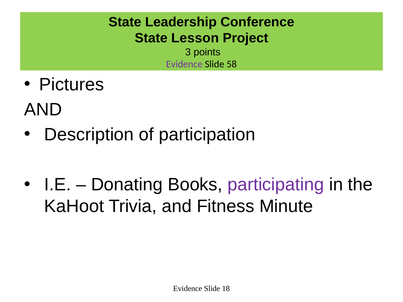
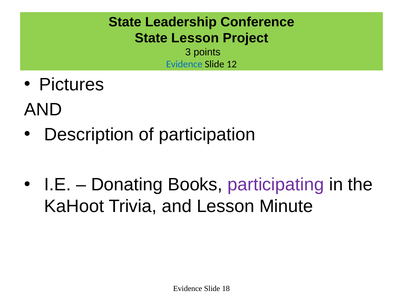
Evidence colour: purple -> blue (184, 64)
58: 58 -> 12 (232, 64)
and Fitness: Fitness -> Lesson (226, 206)
